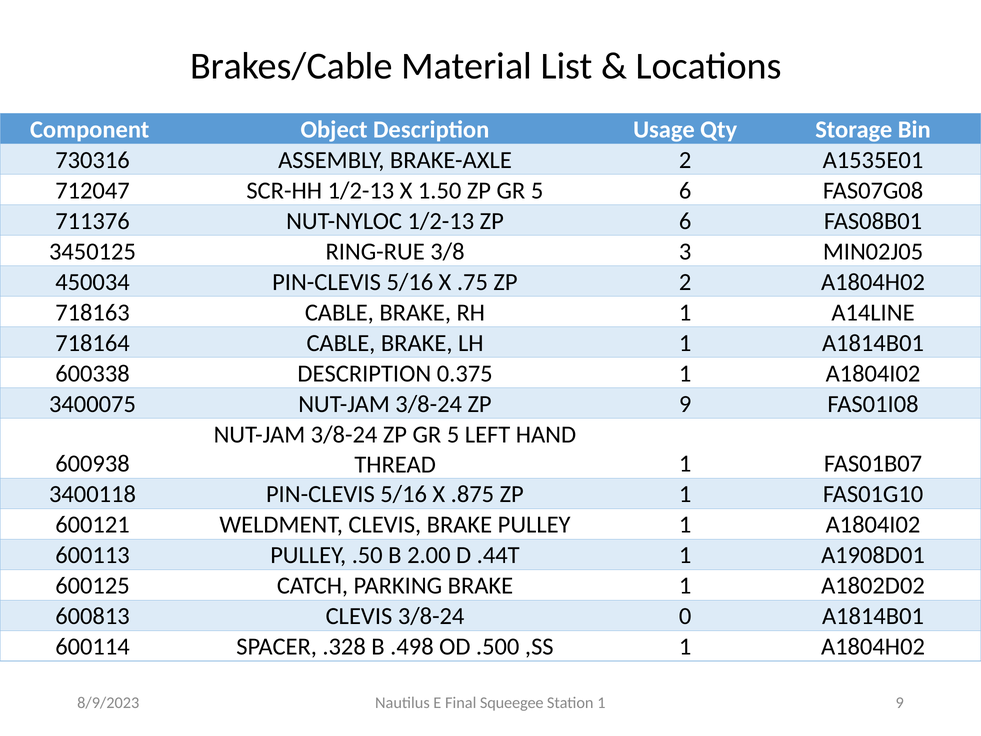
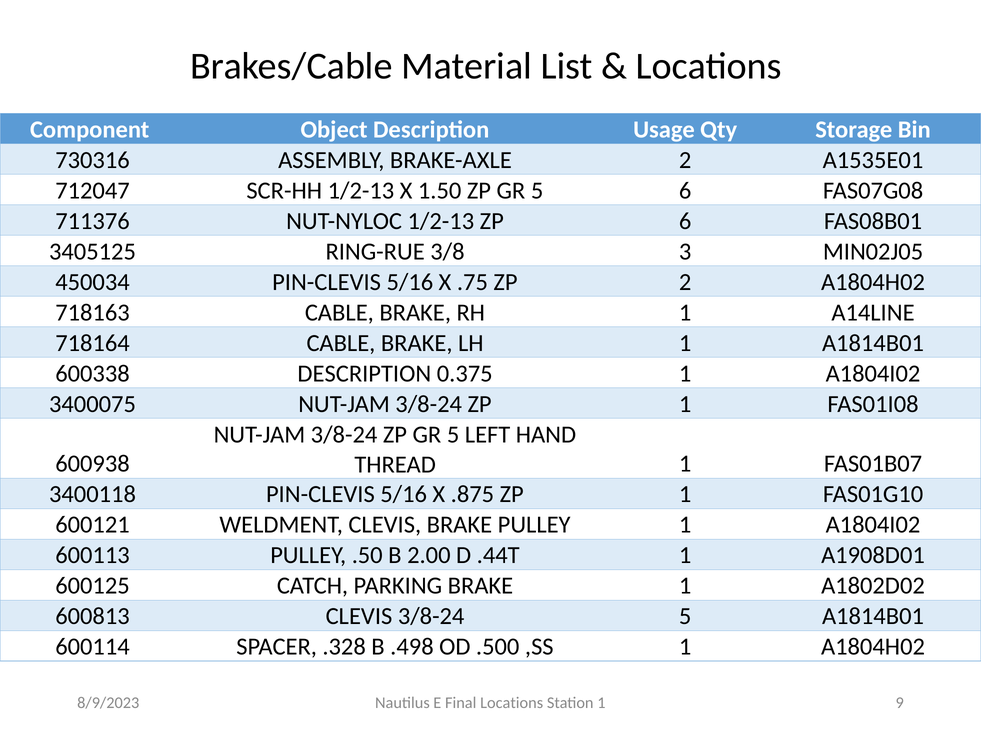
3450125: 3450125 -> 3405125 (92, 251)
3/8-24 ZP 9: 9 -> 1 (685, 404)
3/8-24 0: 0 -> 5 (685, 616)
Final Squeegee: Squeegee -> Locations (512, 702)
